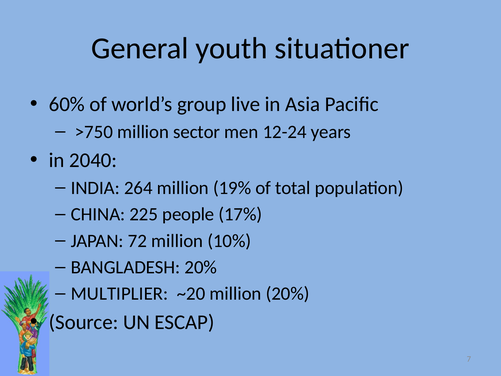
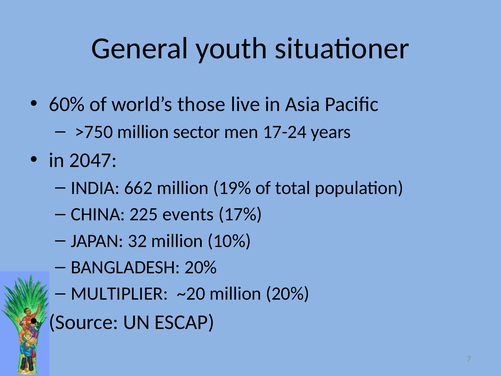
group: group -> those (202, 104)
12-24: 12-24 -> 17-24 (285, 132)
2040: 2040 -> 2047 (93, 160)
264: 264 -> 662 (138, 188)
people: people -> events (188, 214)
72: 72 -> 32 (137, 241)
